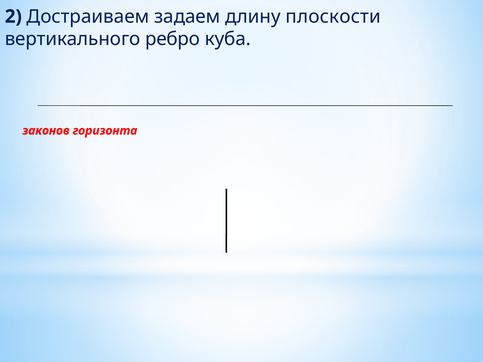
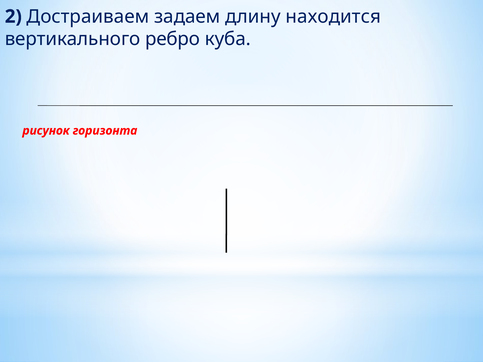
плоскости: плоскости -> находится (333, 16)
законов: законов -> рисунок (46, 131)
